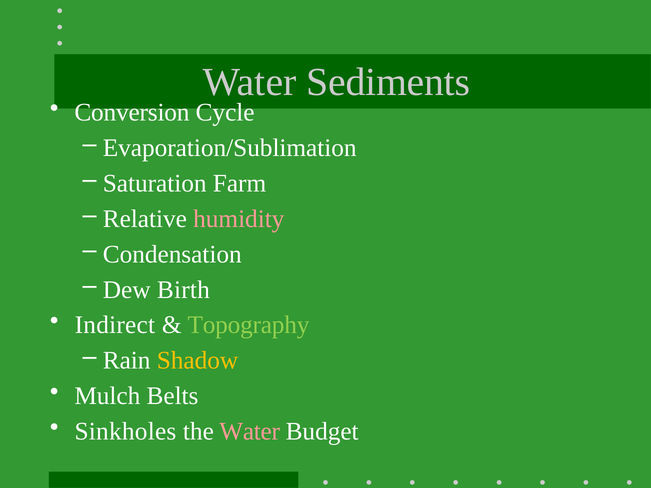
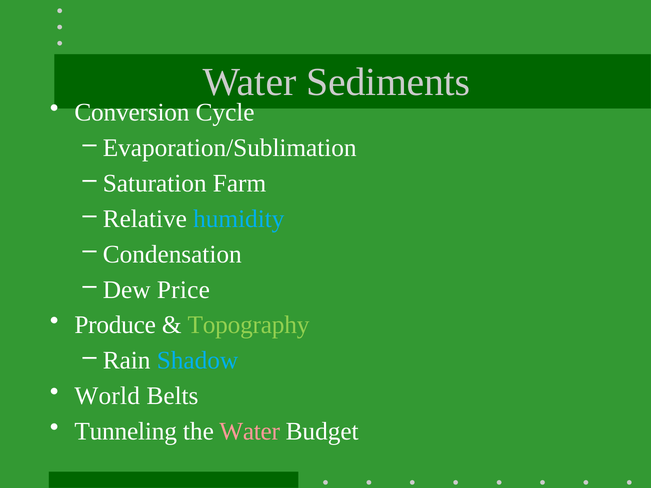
humidity colour: pink -> light blue (239, 219)
Birth: Birth -> Price (183, 290)
Indirect: Indirect -> Produce (115, 325)
Shadow colour: yellow -> light blue (198, 361)
Mulch: Mulch -> World (107, 396)
Sinkholes: Sinkholes -> Tunneling (126, 432)
